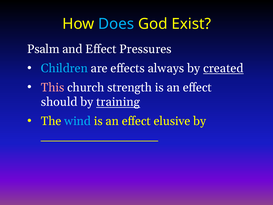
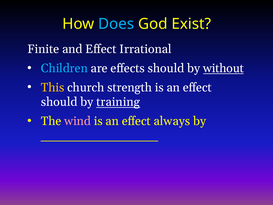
Psalm: Psalm -> Finite (43, 49)
Pressures: Pressures -> Irrational (145, 49)
effects always: always -> should (166, 68)
created: created -> without (223, 68)
This colour: pink -> yellow (53, 87)
wind colour: light blue -> pink (78, 121)
elusive: elusive -> always (172, 121)
